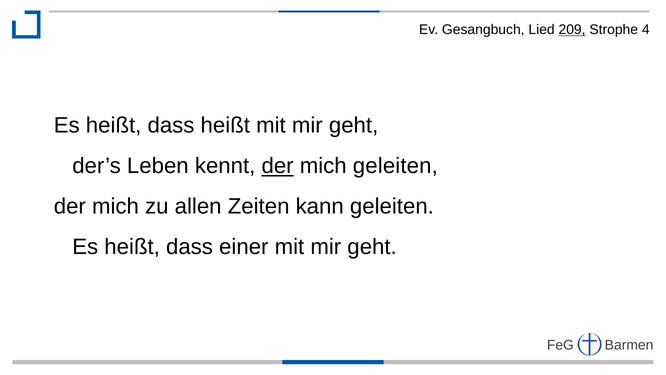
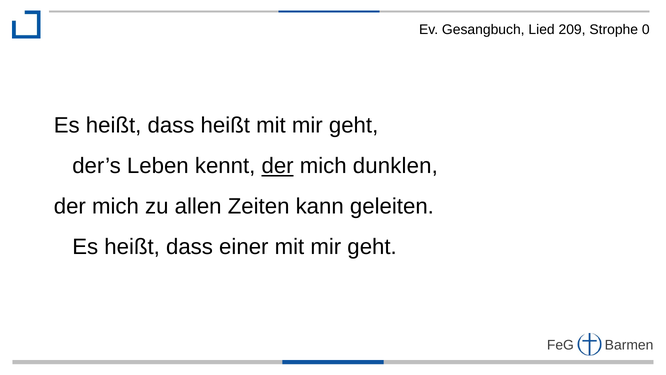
209 underline: present -> none (572, 30)
4: 4 -> 0 (646, 30)
mich geleiten: geleiten -> dunklen (395, 166)
